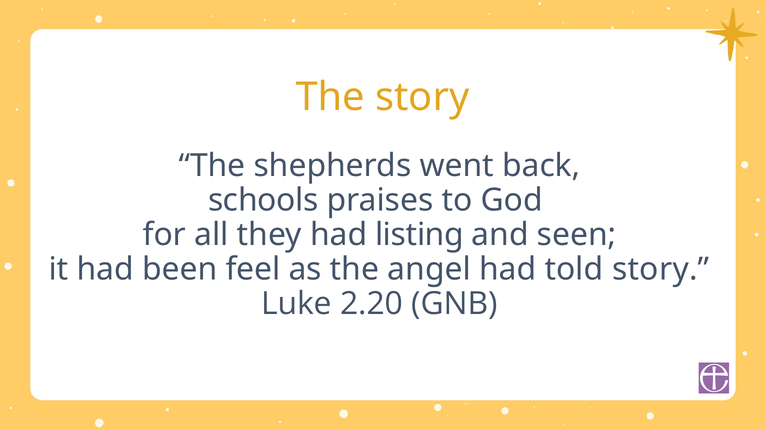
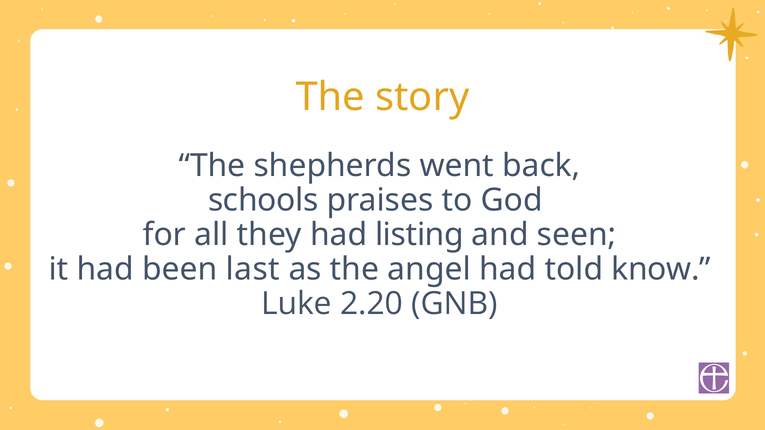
feel: feel -> last (253, 269)
told story: story -> know (661, 269)
